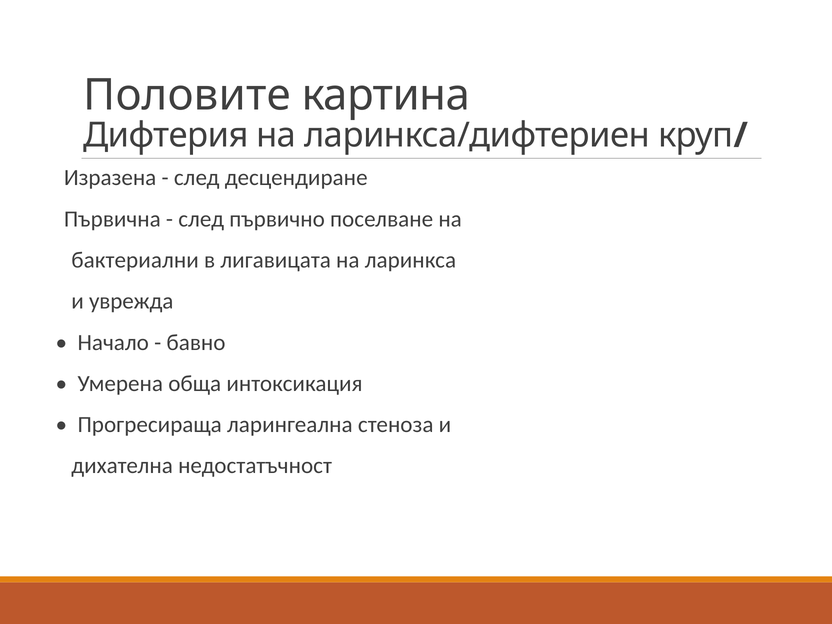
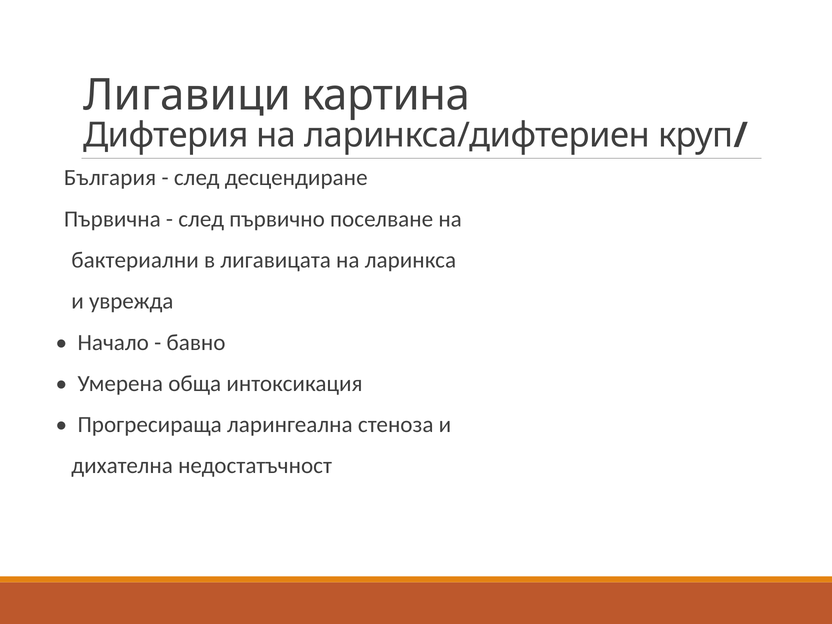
Половите: Половите -> Лигавици (187, 95)
Изразена: Изразена -> България (110, 178)
